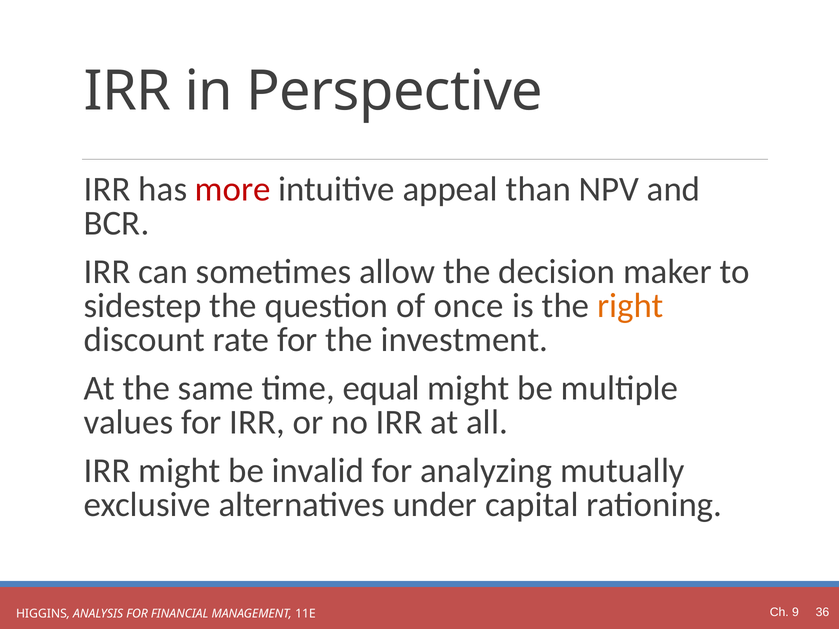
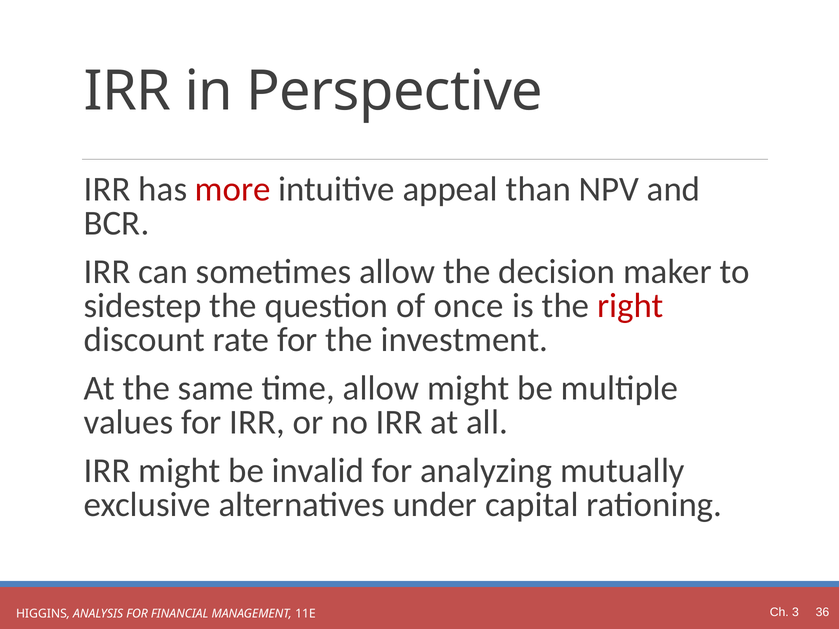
right colour: orange -> red (630, 306)
time equal: equal -> allow (381, 388)
9: 9 -> 3 (795, 612)
